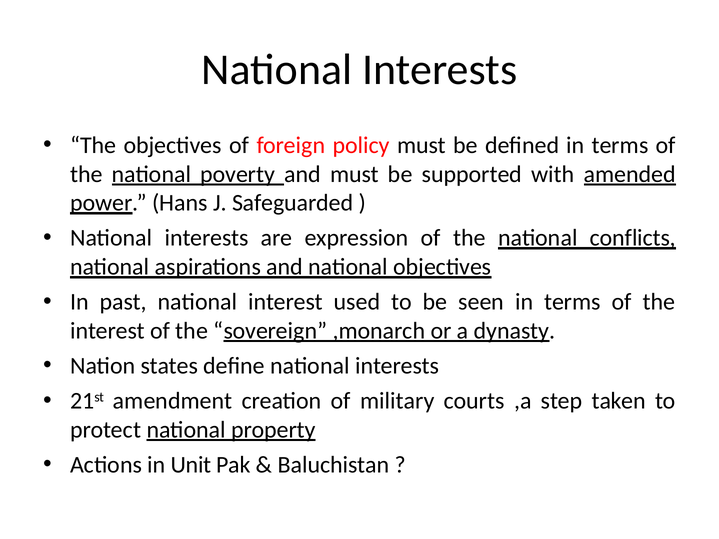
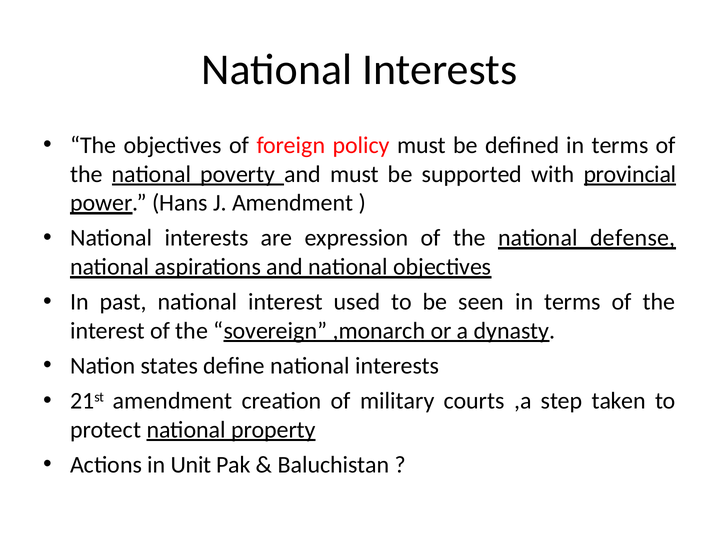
amended: amended -> provincial (630, 174)
J Safeguarded: Safeguarded -> Amendment (293, 203)
conflicts: conflicts -> defense (633, 238)
